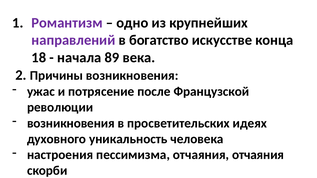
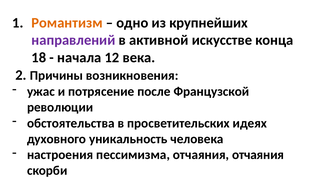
Романтизм colour: purple -> orange (67, 23)
богатство: богатство -> активной (159, 40)
89: 89 -> 12 (112, 58)
возникновения: возникновения -> обстоятельства (71, 123)
